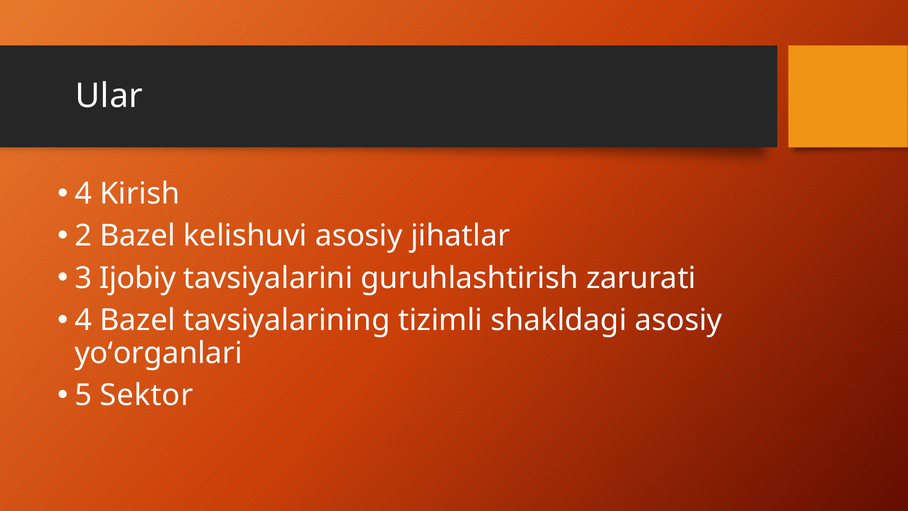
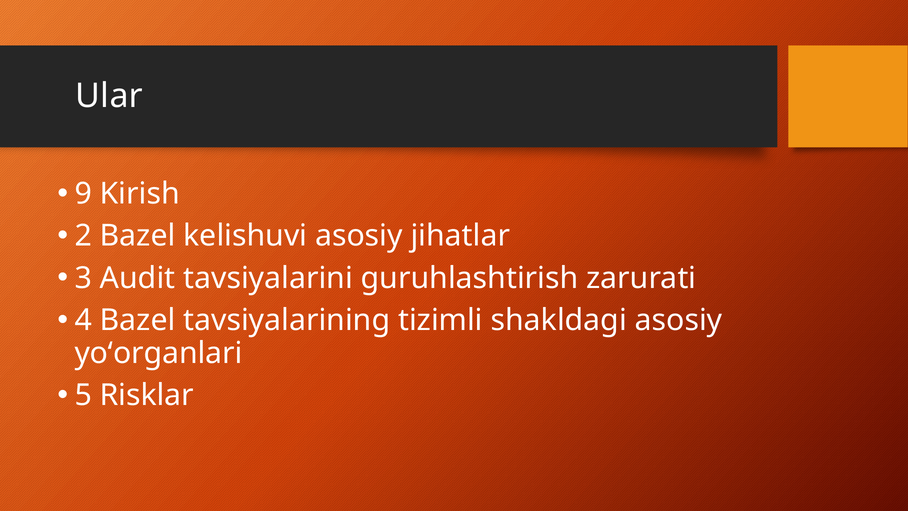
4: 4 -> 9 (83, 194)
Ijobiy: Ijobiy -> Audit (138, 278)
Sektor: Sektor -> Risklar (147, 395)
